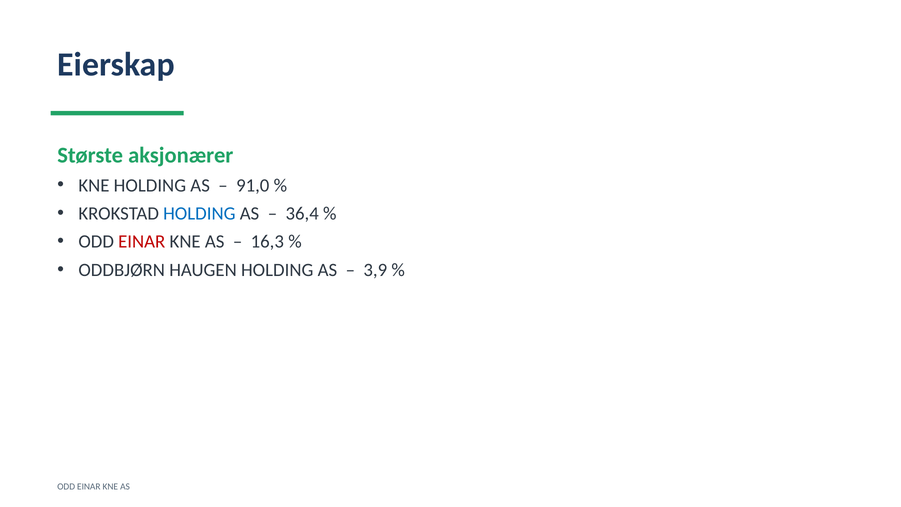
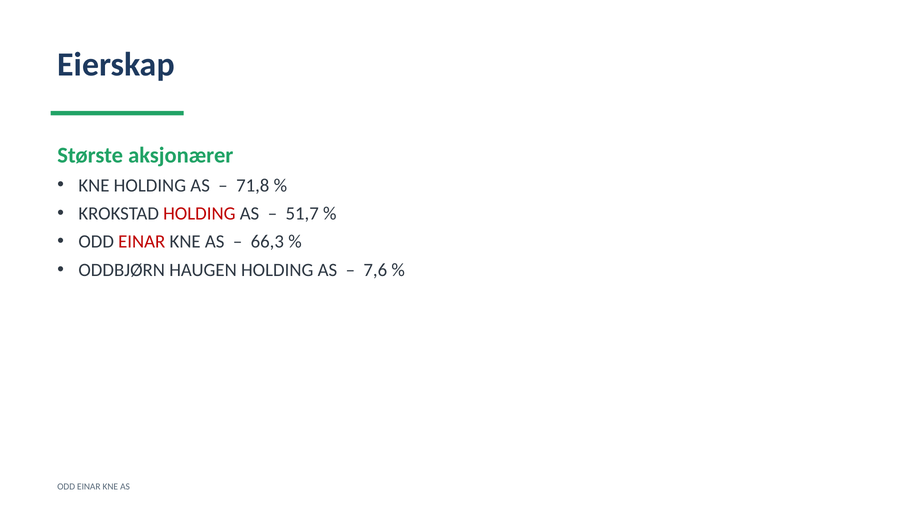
91,0: 91,0 -> 71,8 (253, 185)
HOLDING colour: blue -> red (199, 213)
36,4: 36,4 -> 51,7 (302, 213)
16,3: 16,3 -> 66,3 (267, 242)
3,9: 3,9 -> 7,6 (375, 270)
